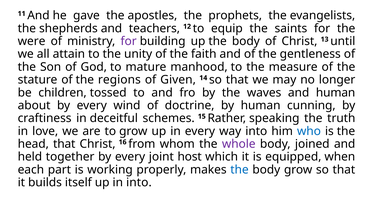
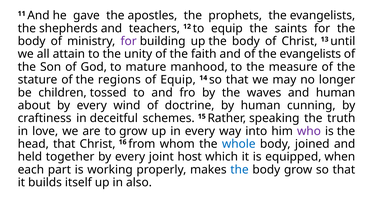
were: were -> body (32, 41)
of the gentleness: gentleness -> evangelists (310, 54)
of Given: Given -> Equip (178, 80)
who colour: blue -> purple (309, 131)
whole colour: purple -> blue (239, 144)
in into: into -> also (139, 182)
